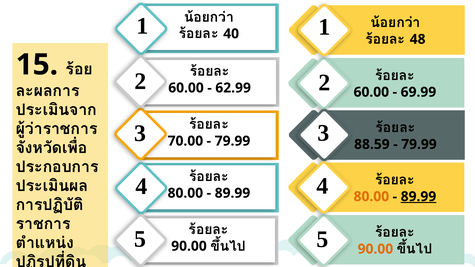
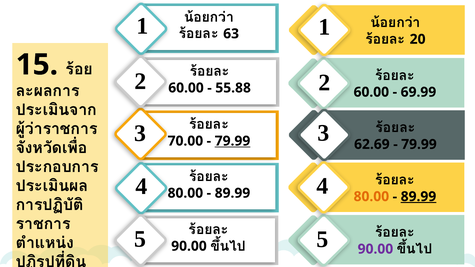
40: 40 -> 63 (231, 34)
48: 48 -> 20 (418, 39)
62.99: 62.99 -> 55.88 (233, 88)
79.99 underline: none -> present (233, 141)
88.59: 88.59 -> 62.69 (372, 144)
90.00 colour: orange -> purple (375, 249)
